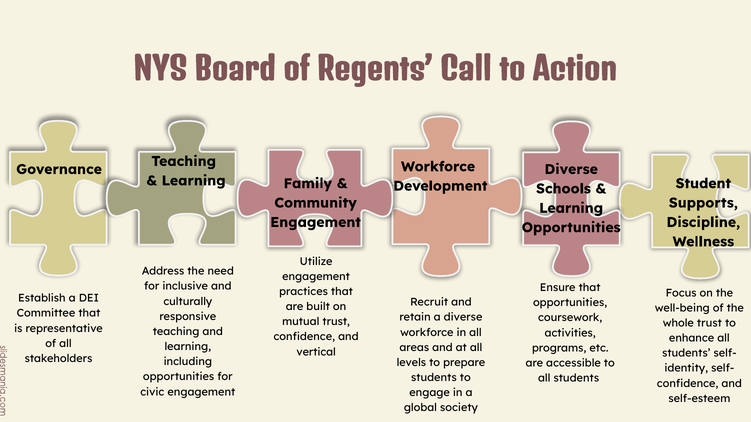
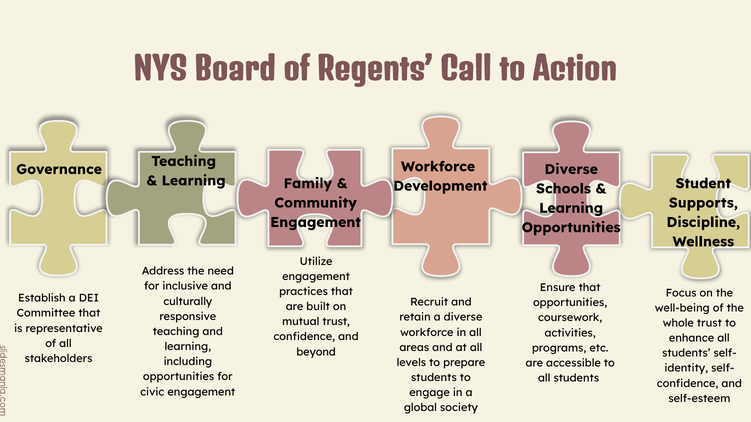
vertical: vertical -> beyond (316, 352)
